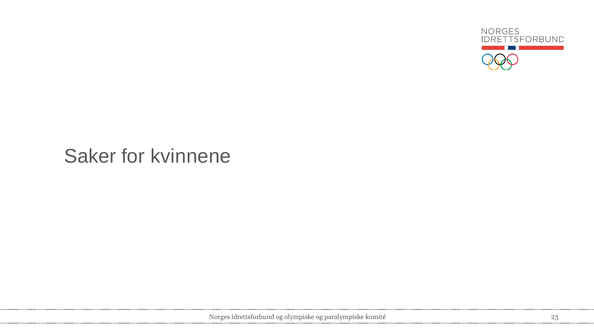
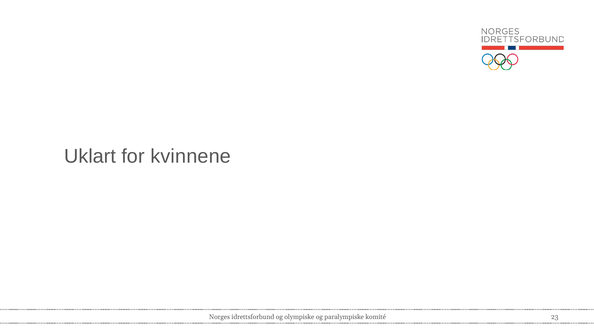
Saker: Saker -> Uklart (90, 156)
